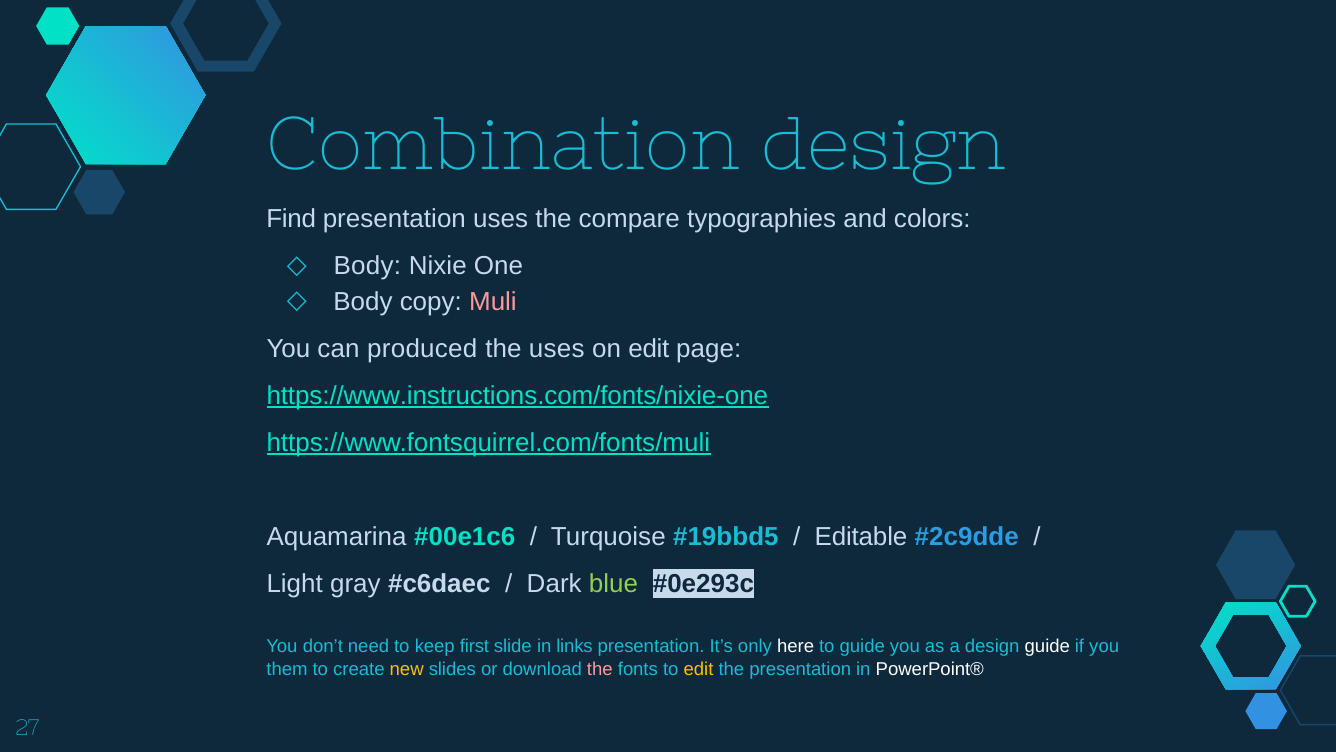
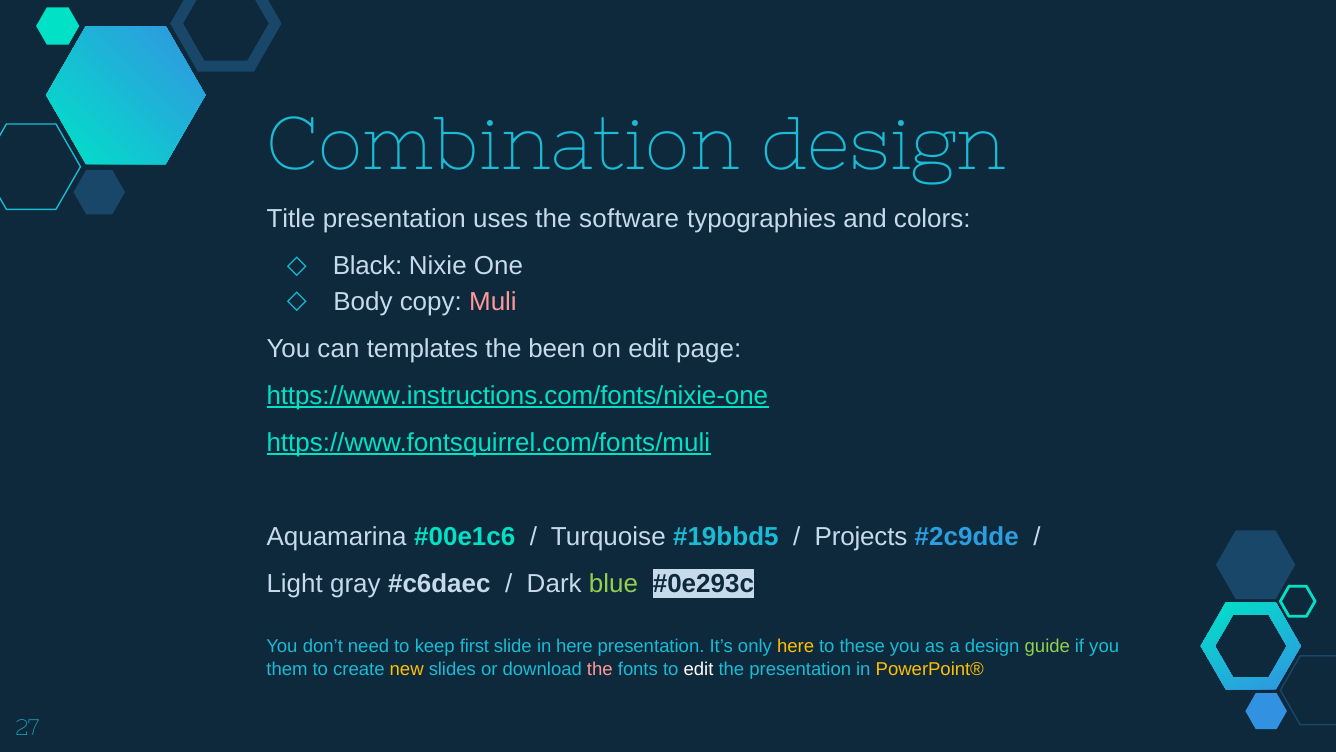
Find: Find -> Title (291, 219)
compare: compare -> software (629, 219)
Body: Body -> Black (368, 266)
produced: produced -> templates (422, 348)
the uses: uses -> been (557, 348)
Editable: Editable -> Projects (861, 536)
in links: links -> here (575, 646)
here colour: white -> yellow (796, 646)
to guide: guide -> these (862, 646)
guide colour: white -> light green (1047, 646)
edit colour: yellow -> white (699, 669)
PowerPoint® colour: white -> yellow (930, 669)
